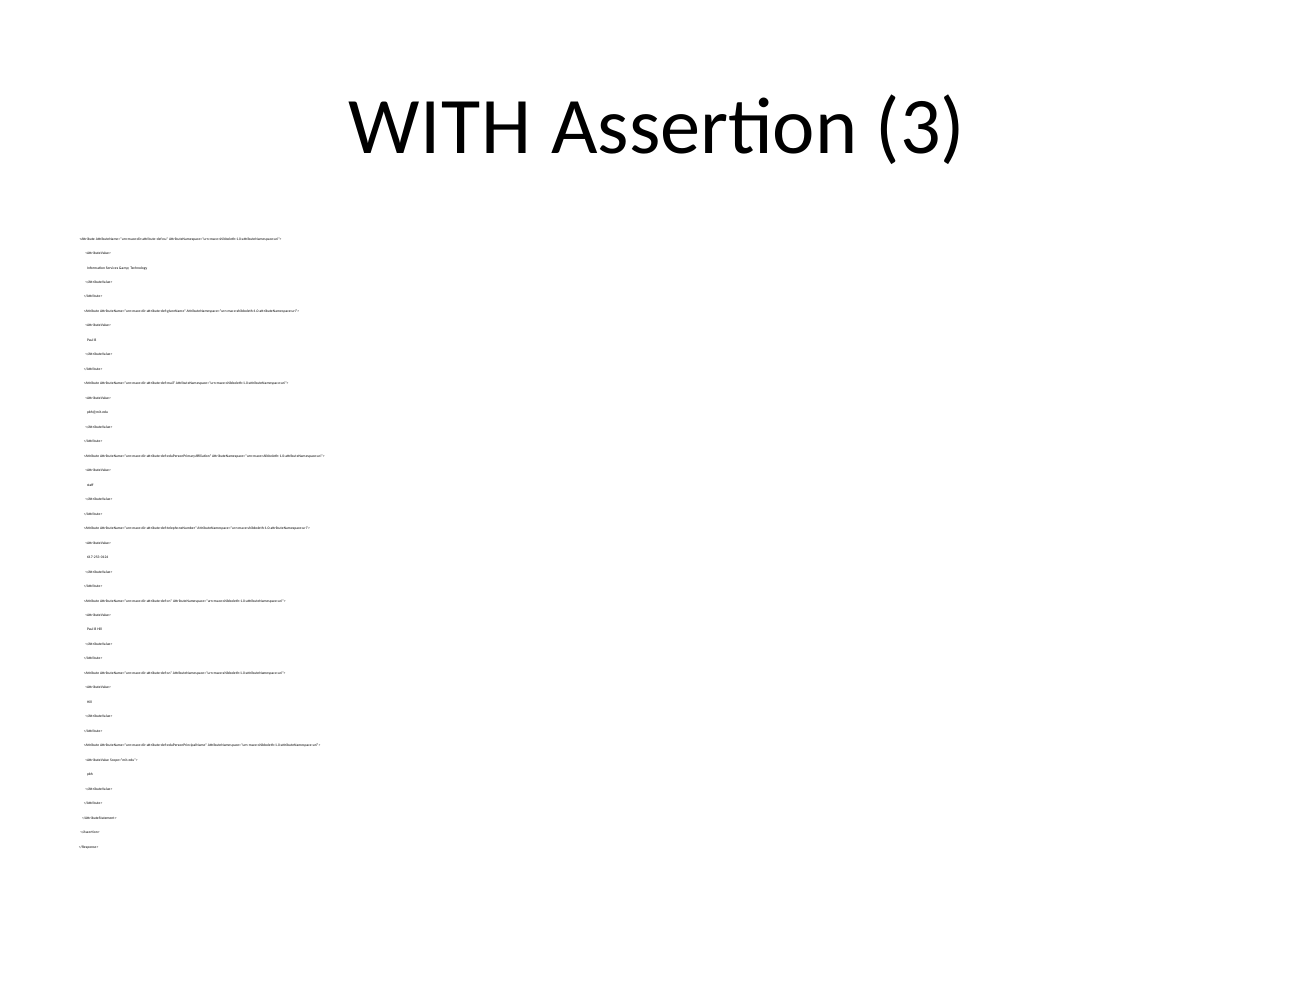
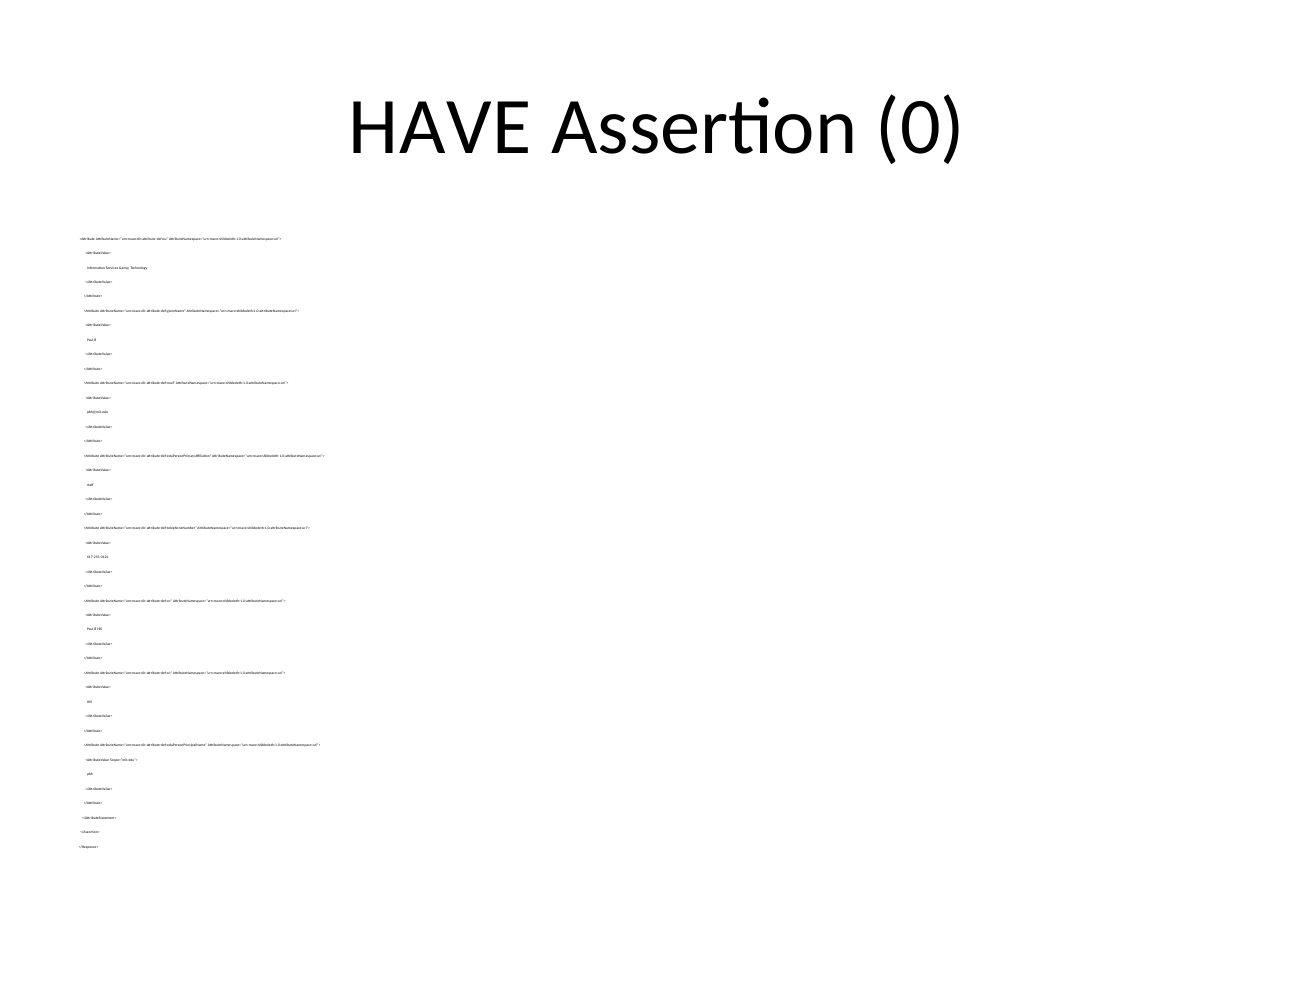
WITH: WITH -> HAVE (440, 127)
3: 3 -> 0 (920, 127)
